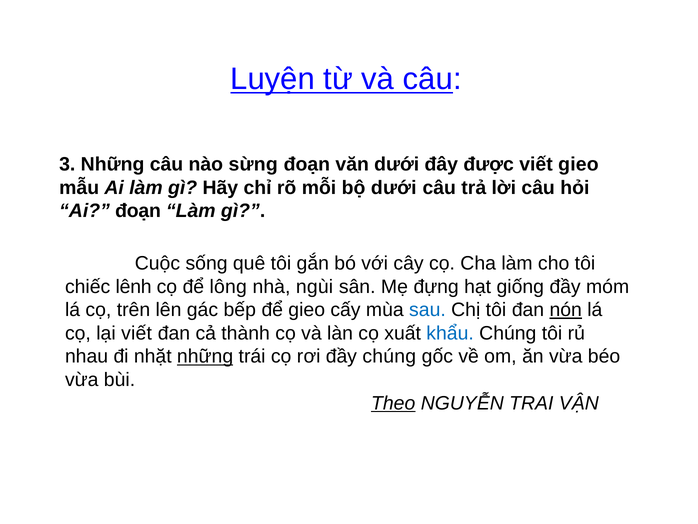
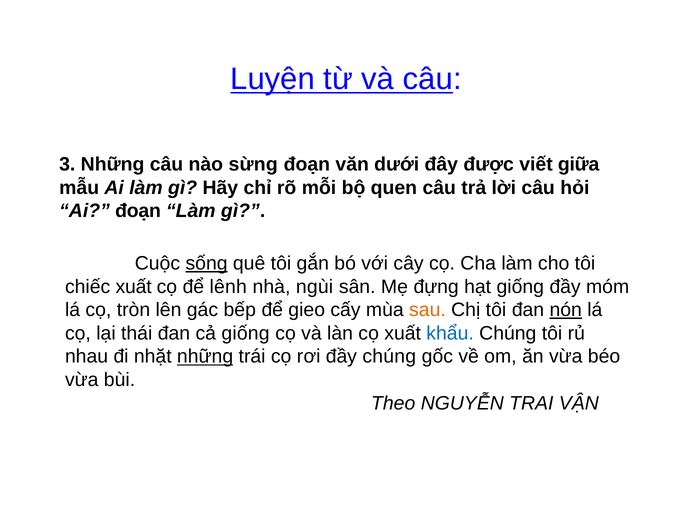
viết gieo: gieo -> giữa (579, 164)
bộ dưới: dưới -> quen (394, 187)
sống underline: none -> present (207, 263)
chiếc lênh: lênh -> xuất (134, 286)
lông: lông -> lênh (228, 286)
trên: trên -> tròn (133, 310)
sau colour: blue -> orange (427, 310)
lại viết: viết -> thái (137, 333)
cả thành: thành -> giống (246, 333)
Theo underline: present -> none (393, 403)
